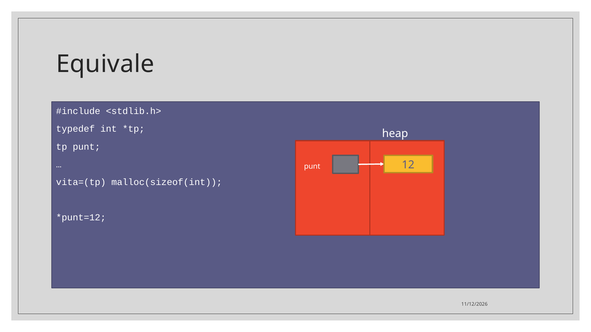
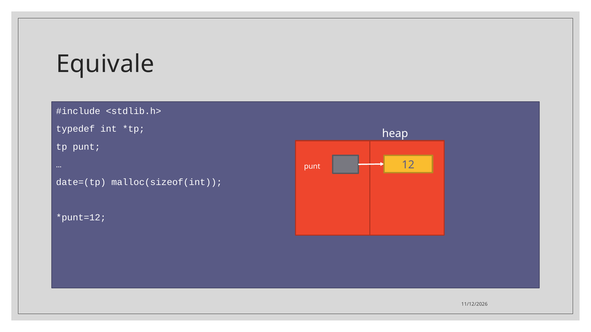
vita=(tp: vita=(tp -> date=(tp (81, 182)
